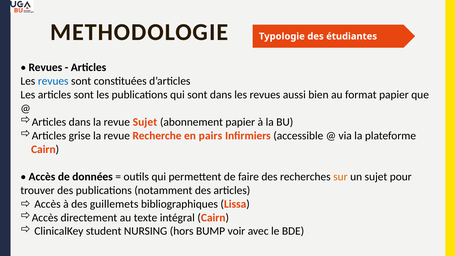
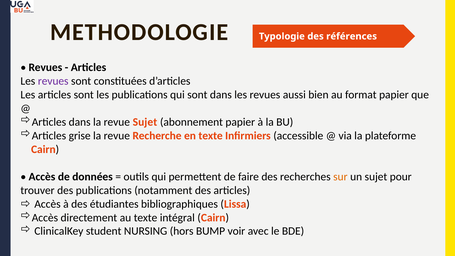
étudiantes: étudiantes -> références (352, 36)
revues colour: blue -> purple (53, 81)
en pairs: pairs -> texte (211, 136)
guillemets: guillemets -> étudiantes (114, 204)
